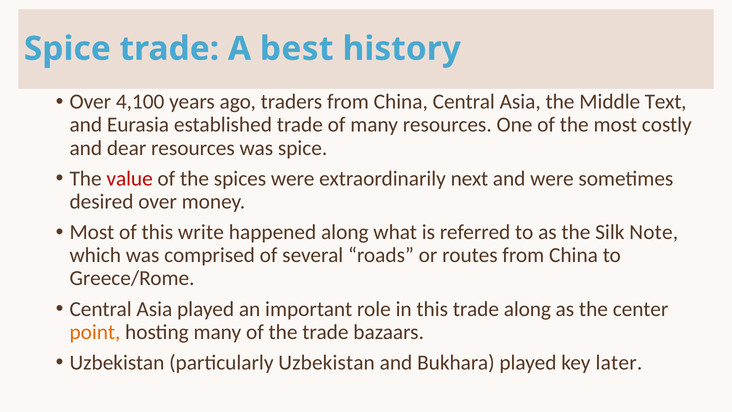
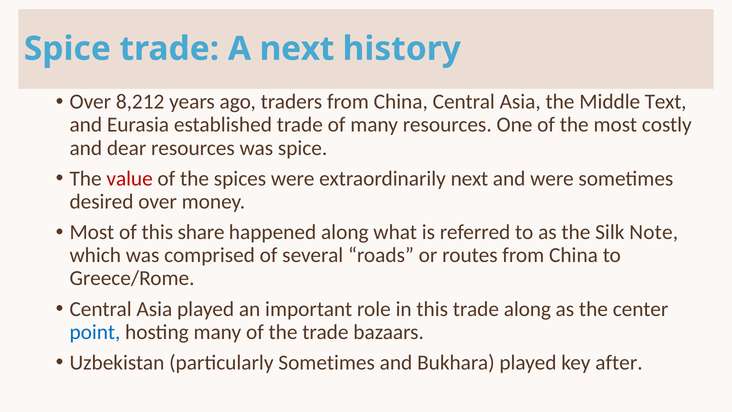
A best: best -> next (297, 49)
4,100: 4,100 -> 8,212 (140, 102)
write: write -> share (201, 232)
point colour: orange -> blue (95, 332)
particularly Uzbekistan: Uzbekistan -> Sometimes (327, 363)
later: later -> after (619, 363)
